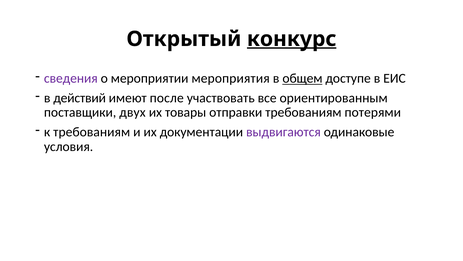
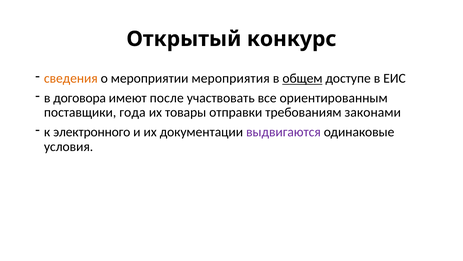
конкурс underline: present -> none (292, 39)
сведения colour: purple -> orange (71, 78)
действий: действий -> договора (80, 98)
двух: двух -> года (132, 112)
потерями: потерями -> законами (373, 112)
к требованиям: требованиям -> электронного (92, 132)
